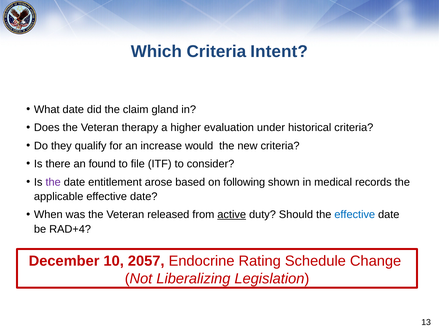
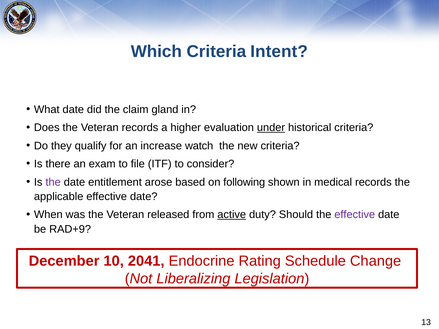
Veteran therapy: therapy -> records (140, 128)
under underline: none -> present (271, 128)
would: would -> watch (199, 146)
found: found -> exam (102, 164)
effective colour: blue -> purple (355, 215)
RAD+4: RAD+4 -> RAD+9 (70, 229)
2057: 2057 -> 2041 (146, 261)
